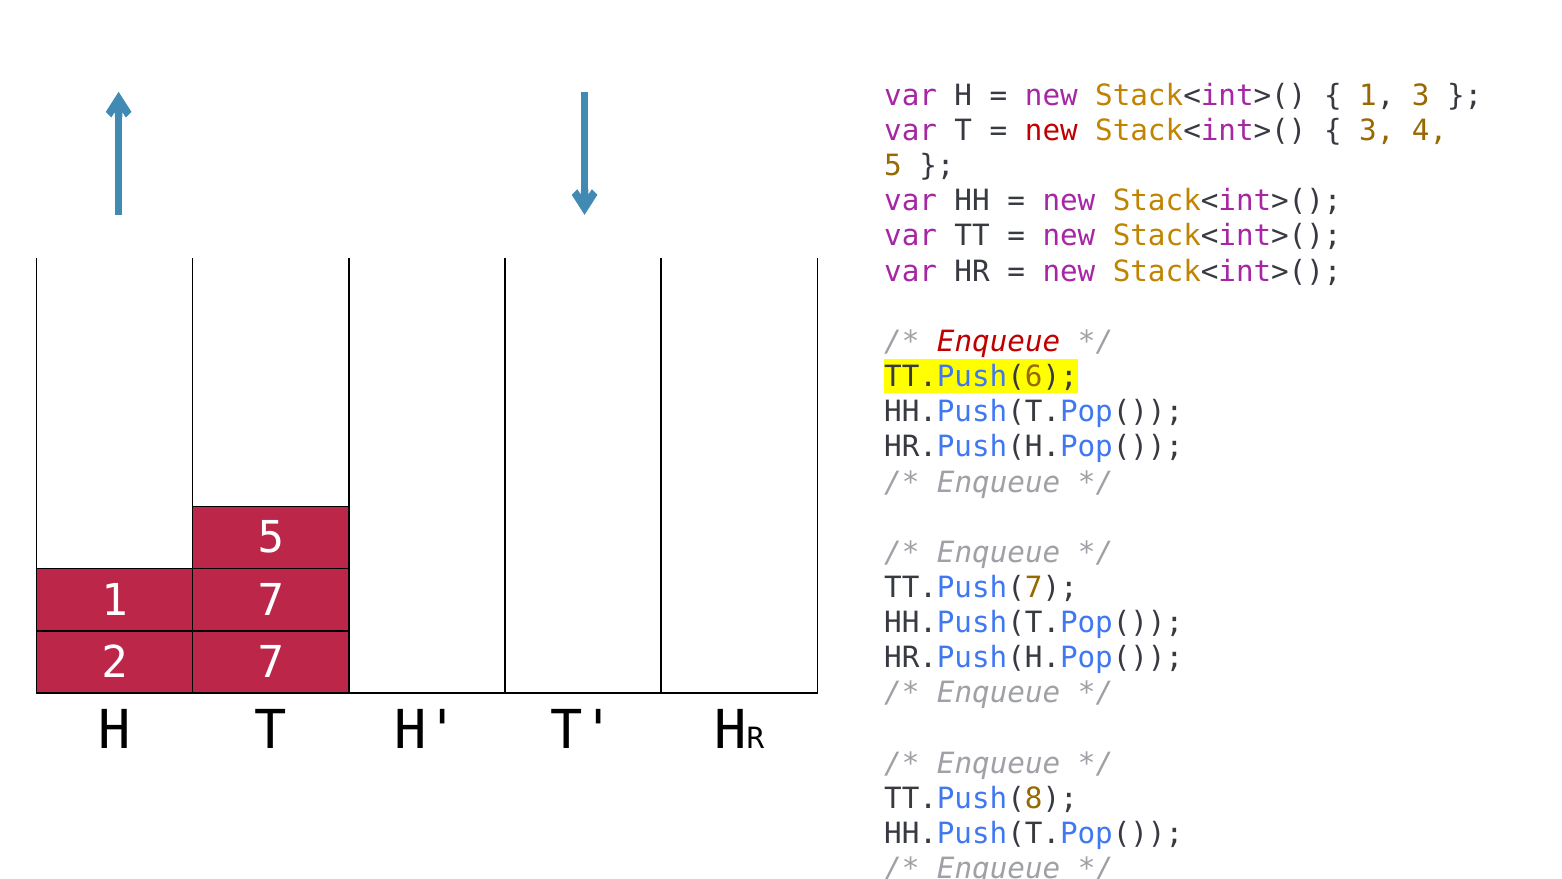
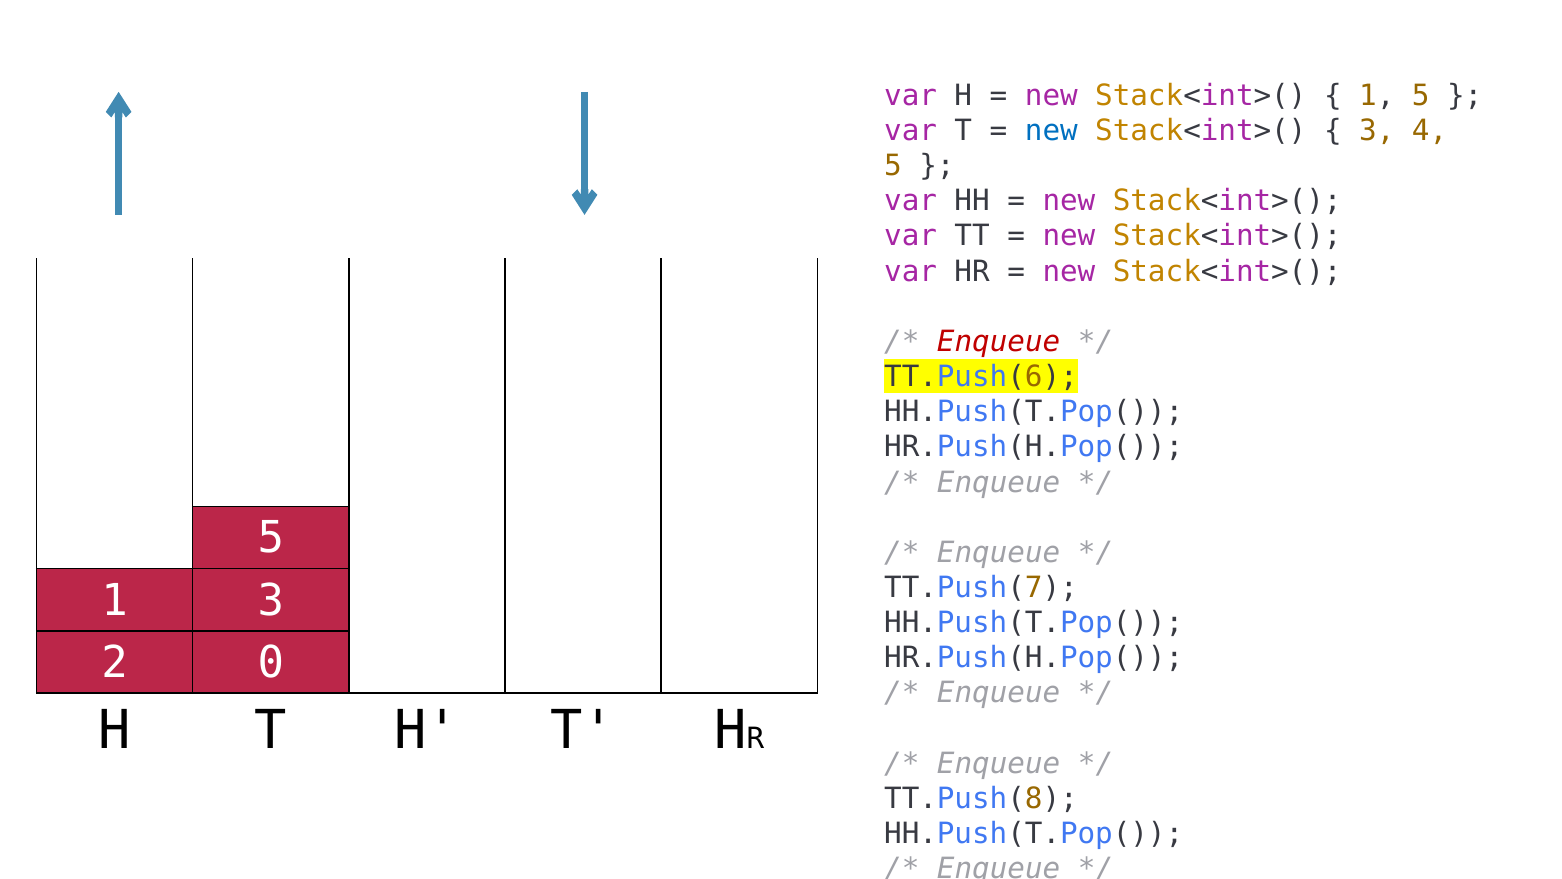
1 3: 3 -> 5 (1421, 96)
new colour: red -> blue (1051, 131)
1 7: 7 -> 3 (271, 600)
2 7: 7 -> 0 (271, 662)
